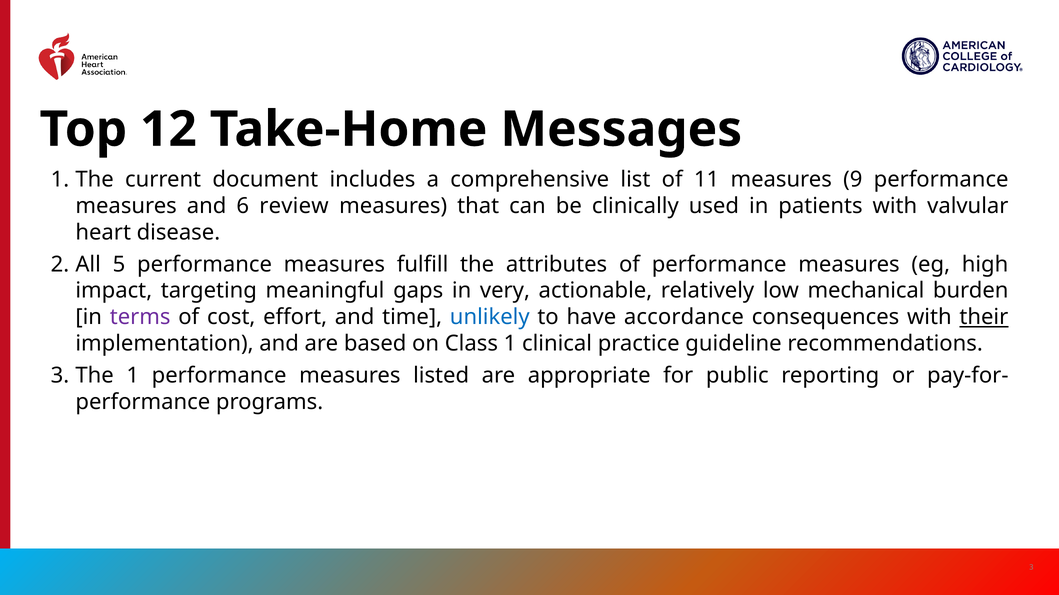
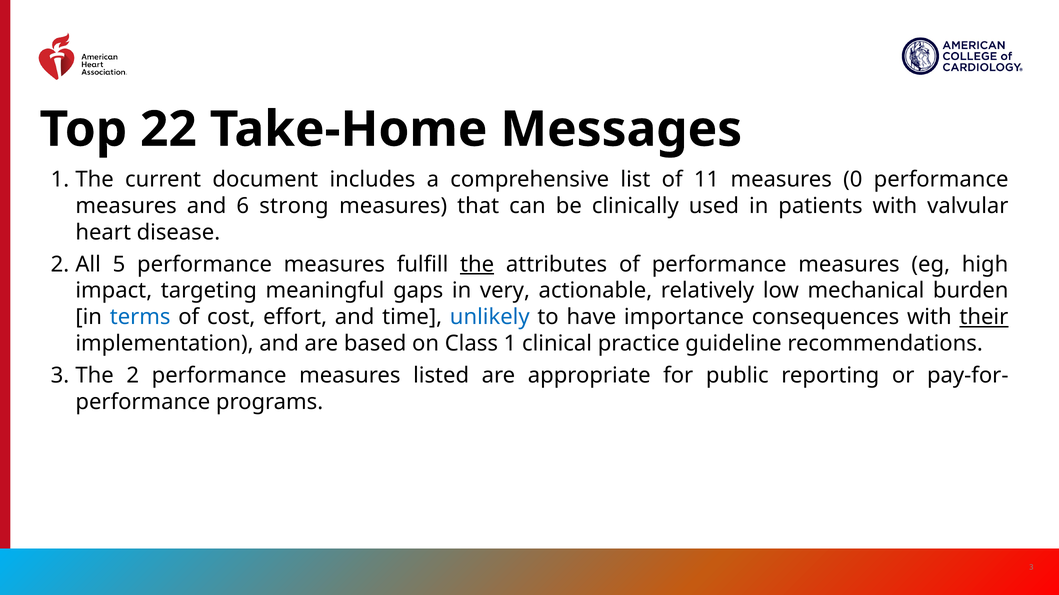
12: 12 -> 22 (168, 130)
9: 9 -> 0 (853, 180)
review: review -> strong (294, 206)
the underline: none -> present (477, 265)
terms colour: purple -> blue (140, 318)
accordance: accordance -> importance (684, 318)
The 1: 1 -> 2 (133, 376)
